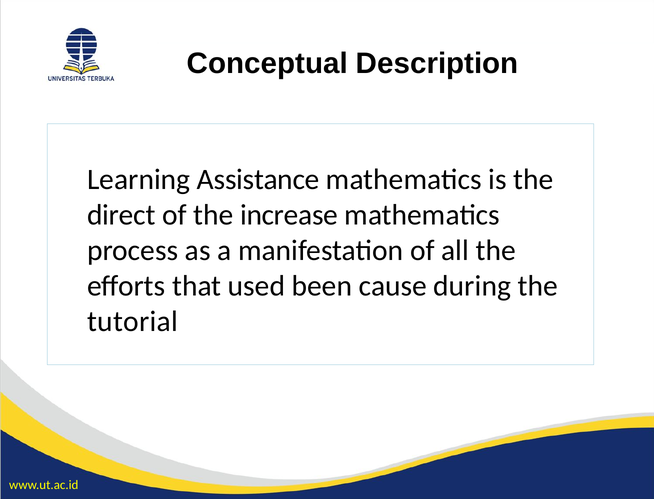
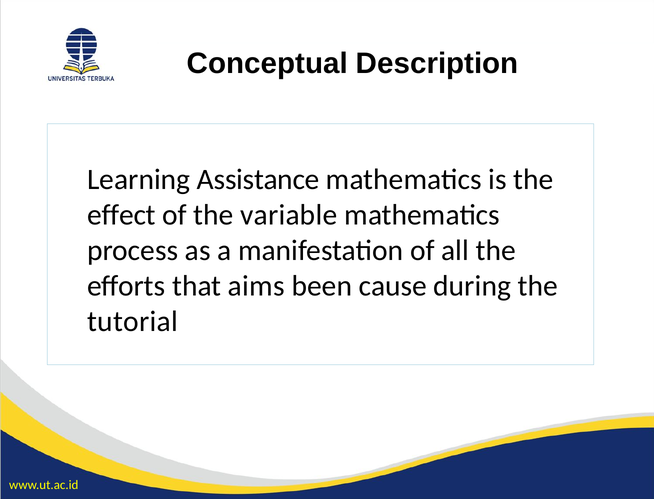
direct: direct -> effect (121, 215)
increase: increase -> variable (289, 215)
used: used -> aims (256, 285)
